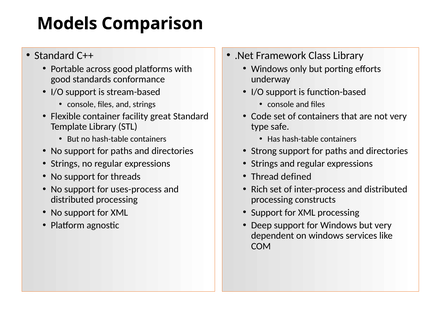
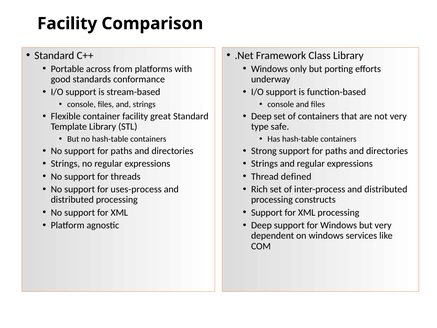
Models: Models -> Facility (67, 24)
across good: good -> from (123, 69)
Code: Code -> Deep (261, 116)
